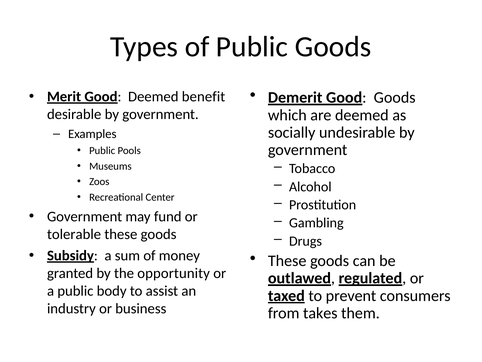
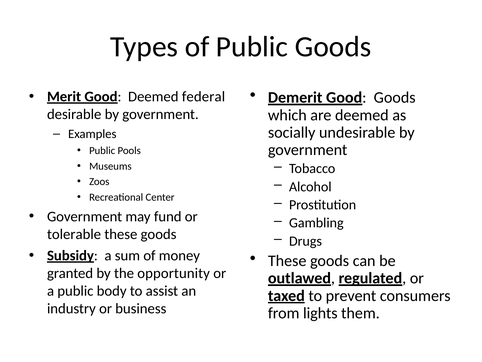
benefit: benefit -> federal (203, 97)
takes: takes -> lights (320, 313)
